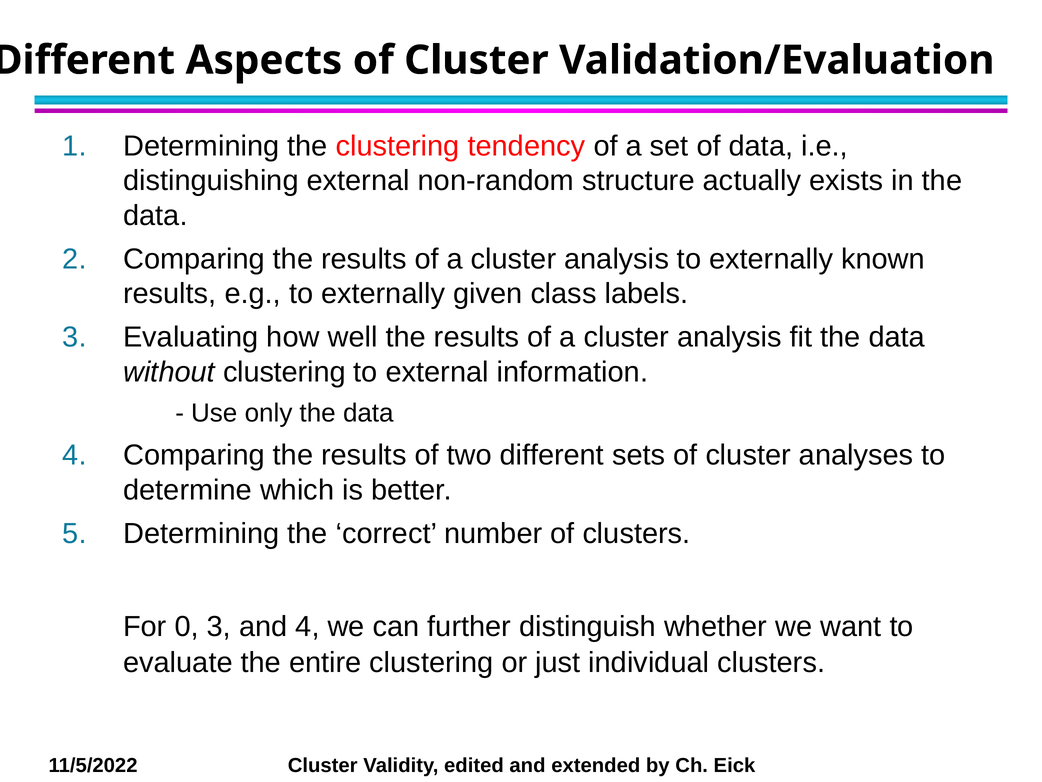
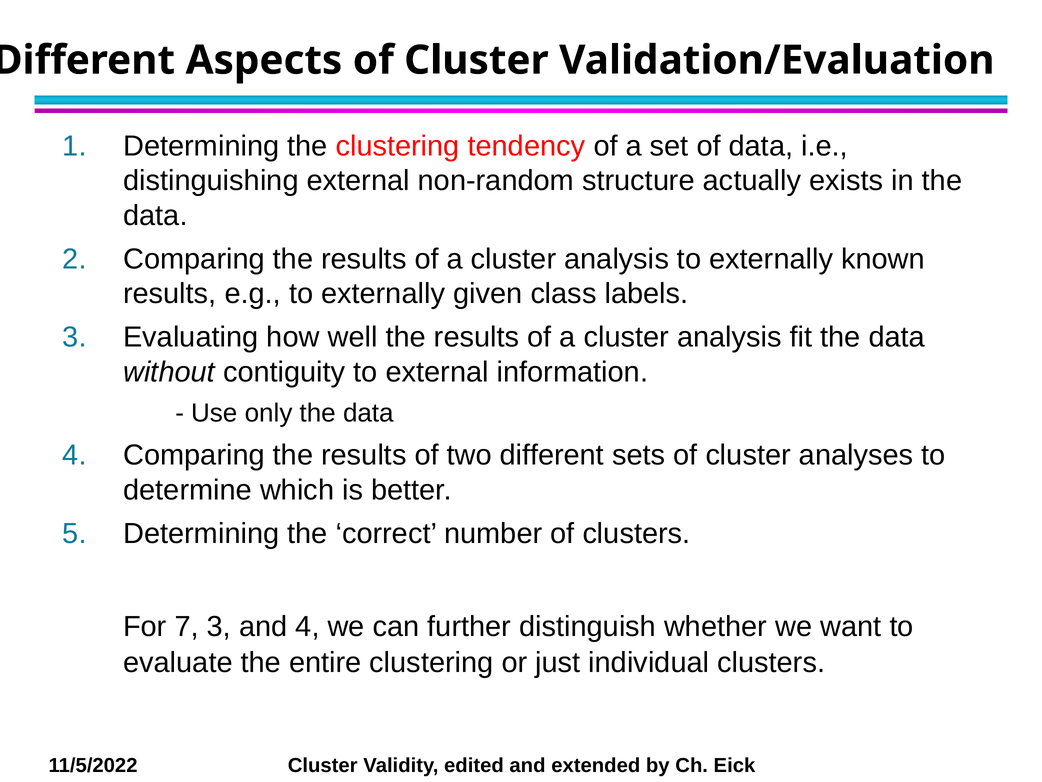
without clustering: clustering -> contiguity (284, 372)
0: 0 -> 7 (187, 626)
